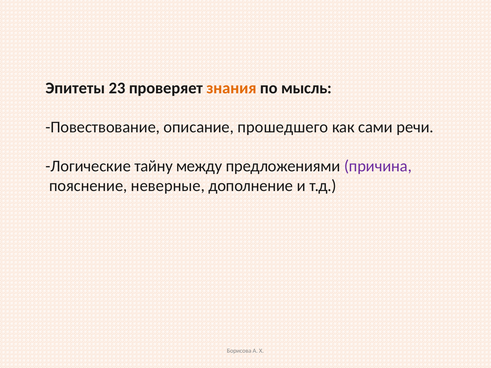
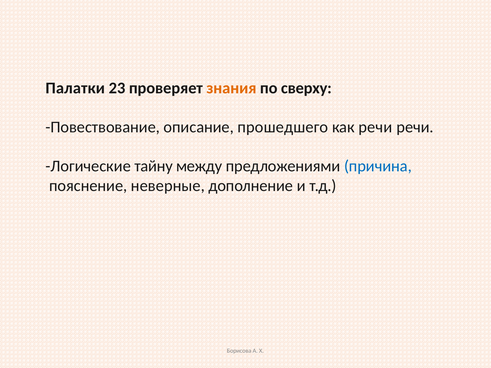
Эпитеты: Эпитеты -> Палатки (75, 88)
мысль: мысль -> сверху (306, 88)
как сами: сами -> речи (375, 127)
причина colour: purple -> blue (378, 166)
